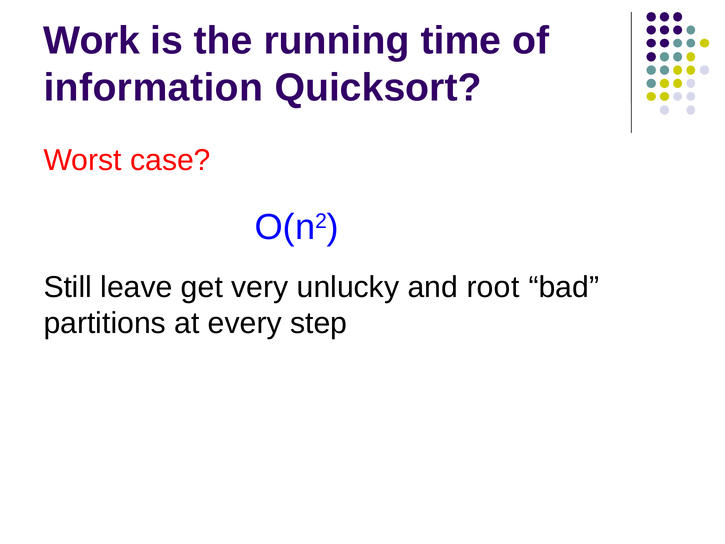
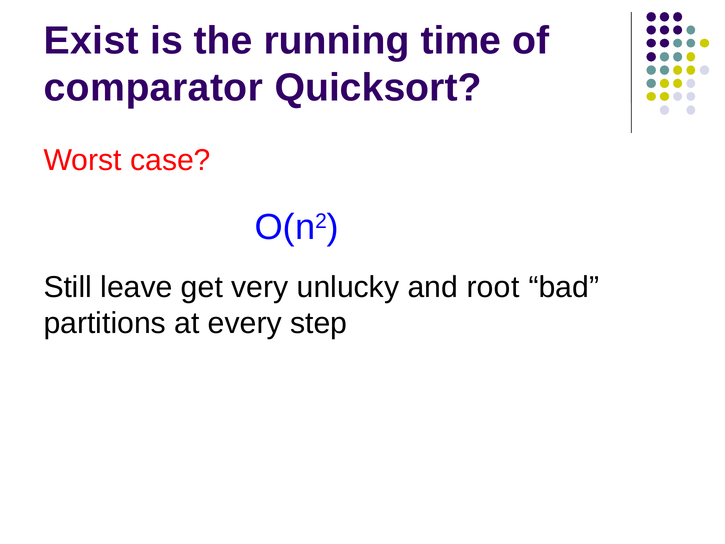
Work: Work -> Exist (91, 41)
information: information -> comparator (153, 88)
